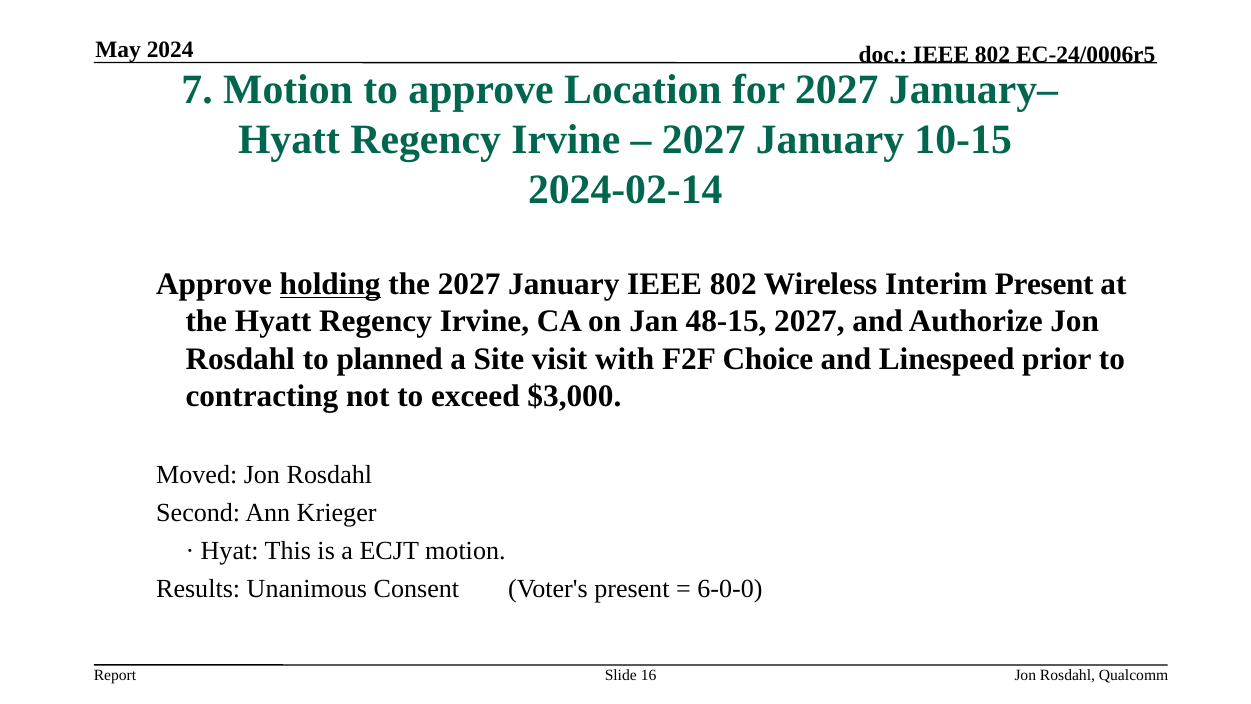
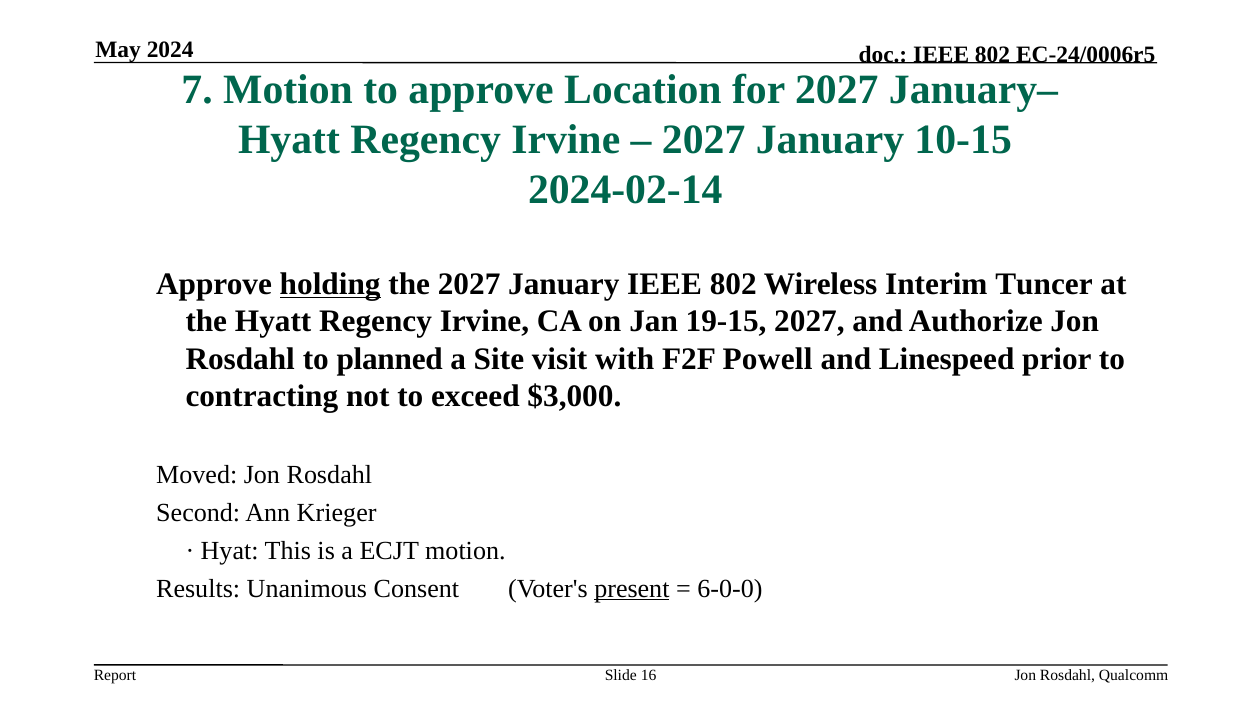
Interim Present: Present -> Tuncer (1044, 284)
48-15: 48-15 -> 19-15 (726, 321)
Choice: Choice -> Powell (768, 359)
present underline: none -> present (632, 588)
